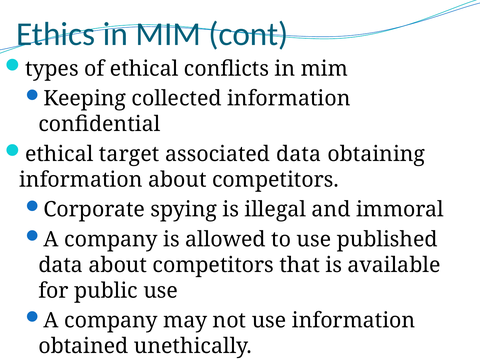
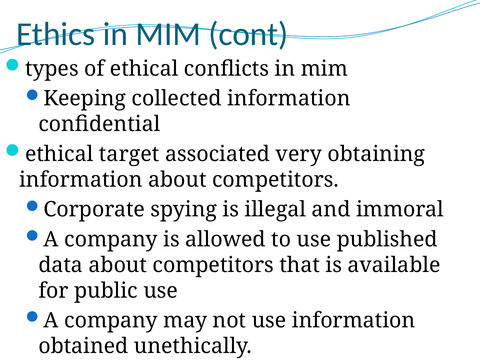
associated data: data -> very (299, 154)
